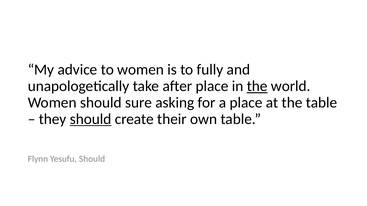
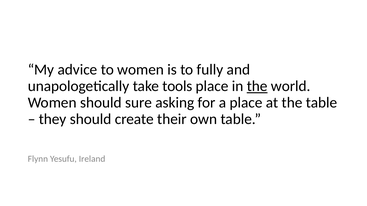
after: after -> tools (177, 86)
should underline: present -> none (91, 119)
Yesufu Should: Should -> Ireland (92, 159)
